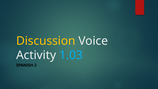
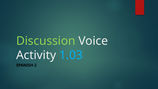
Discussion colour: yellow -> light green (46, 41)
